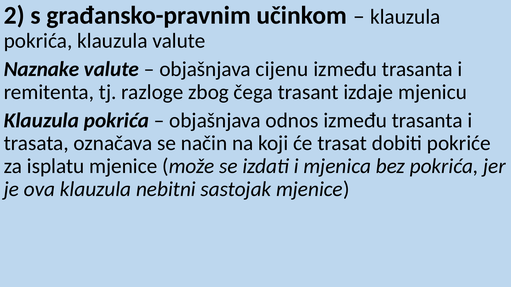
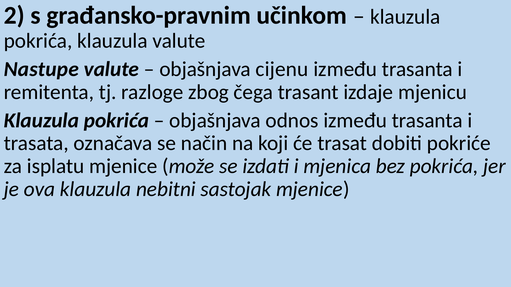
Naznake: Naznake -> Nastupe (41, 69)
